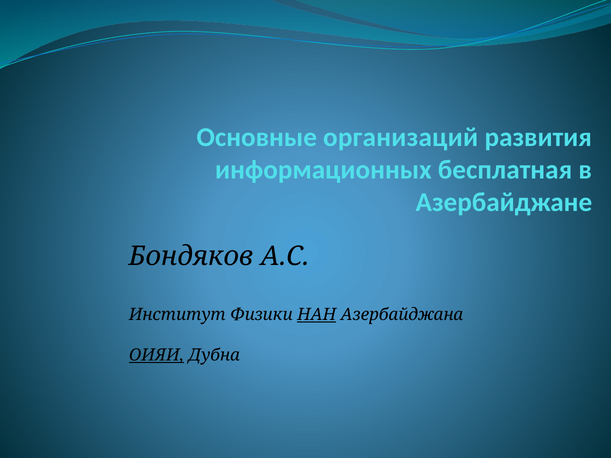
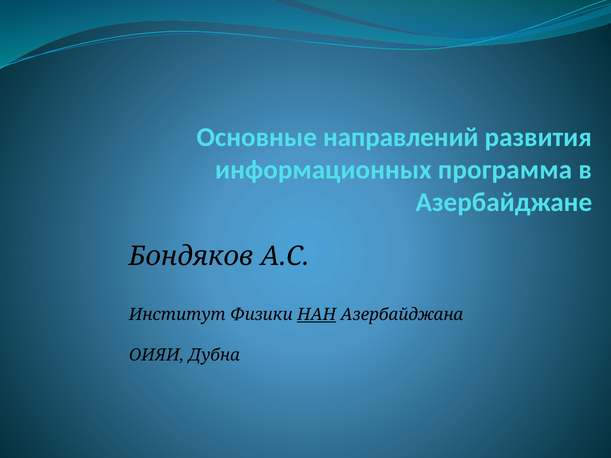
организаций: организаций -> направлений (401, 137)
бесплатная: бесплатная -> программа (505, 170)
ОИЯИ underline: present -> none (156, 355)
